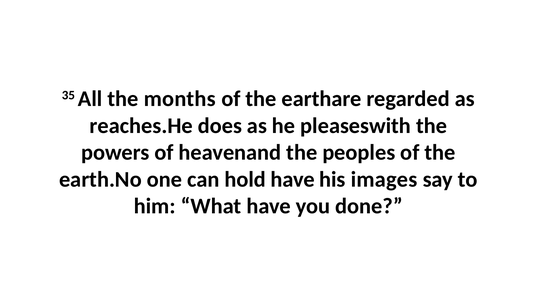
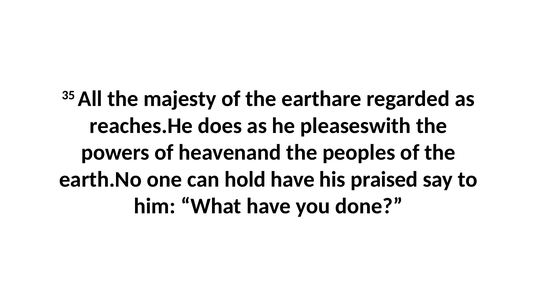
months: months -> majesty (180, 99)
images: images -> praised (384, 179)
